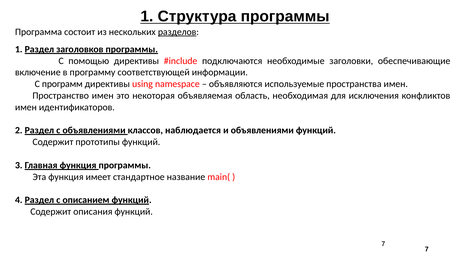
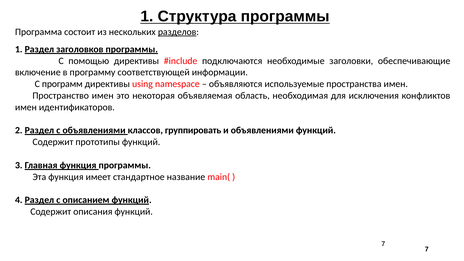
наблюдается: наблюдается -> группировать (193, 130)
